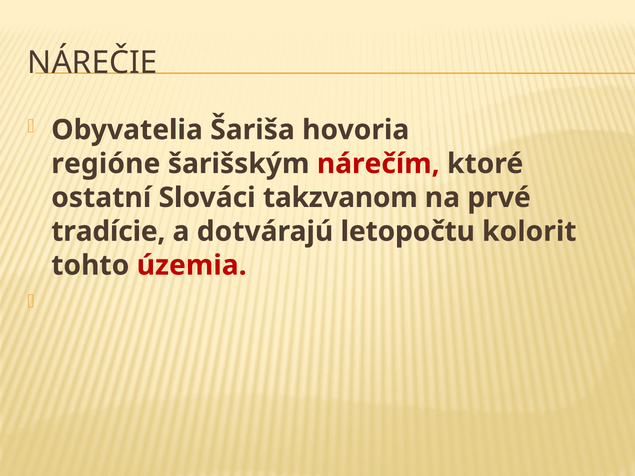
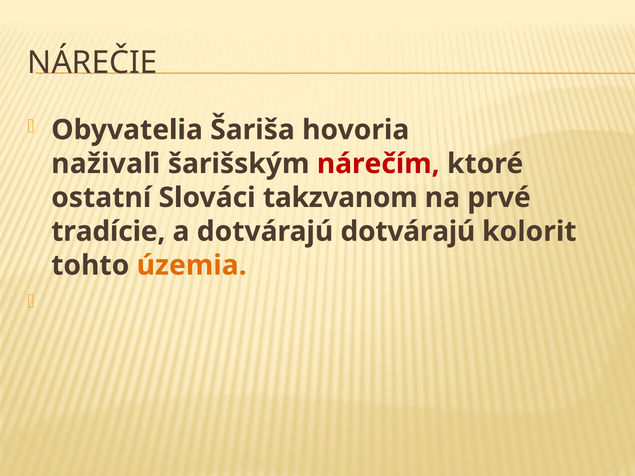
regióne: regióne -> naživaľi (106, 164)
dotvárajú letopočtu: letopočtu -> dotvárajú (408, 232)
územia colour: red -> orange (192, 265)
